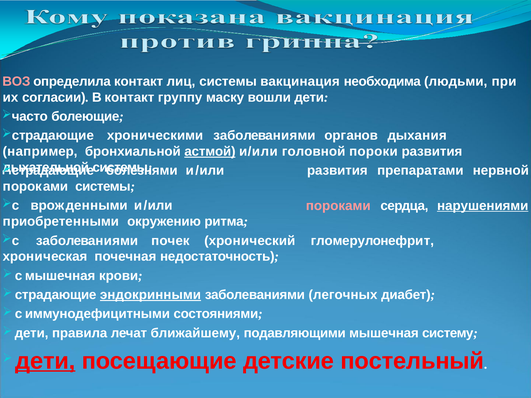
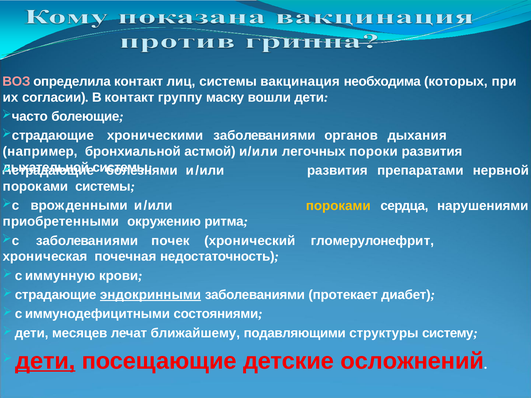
людьми: людьми -> которых (456, 81)
астмой underline: present -> none (210, 152)
головной: головной -> легочных (314, 152)
пороками colour: pink -> yellow (338, 206)
нарушениями underline: present -> none (483, 206)
мышечная: мышечная -> иммунную (60, 276)
легочных: легочных -> протекает (343, 295)
правила: правила -> месяцев (80, 333)
подавляющими мышечная: мышечная -> структуры (384, 333)
постельный: постельный -> осложнений (412, 361)
